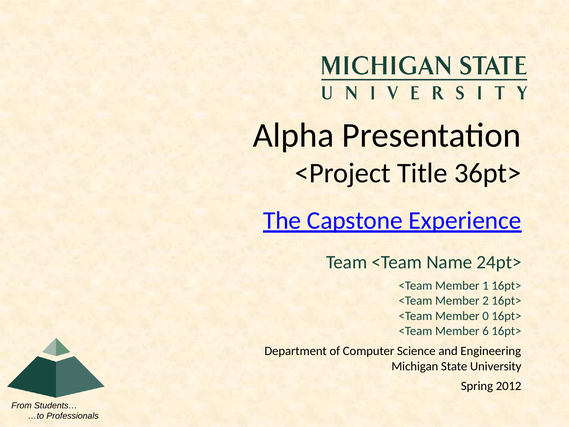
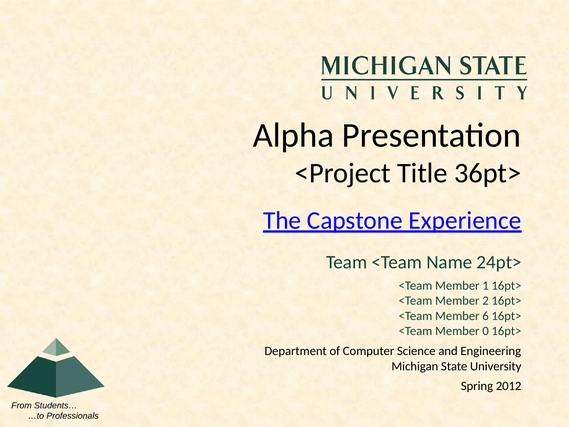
0: 0 -> 6 (486, 316)
6: 6 -> 0 (486, 331)
